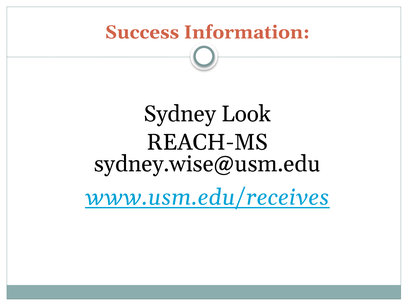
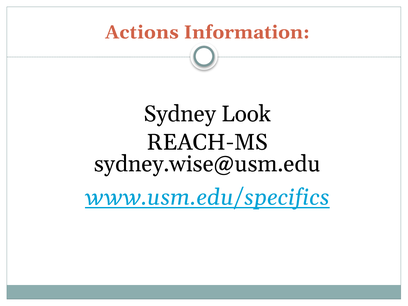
Success: Success -> Actions (142, 32)
www.usm.edu/receives: www.usm.edu/receives -> www.usm.edu/specifics (207, 197)
